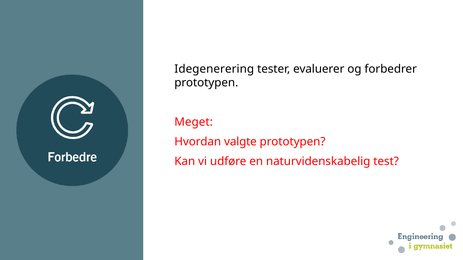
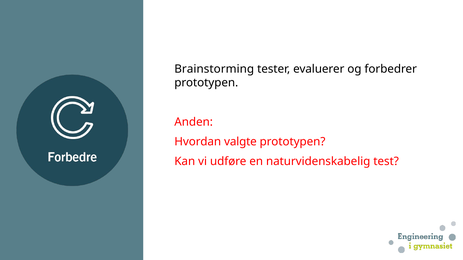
Idegenerering: Idegenerering -> Brainstorming (214, 69)
Meget: Meget -> Anden (194, 122)
